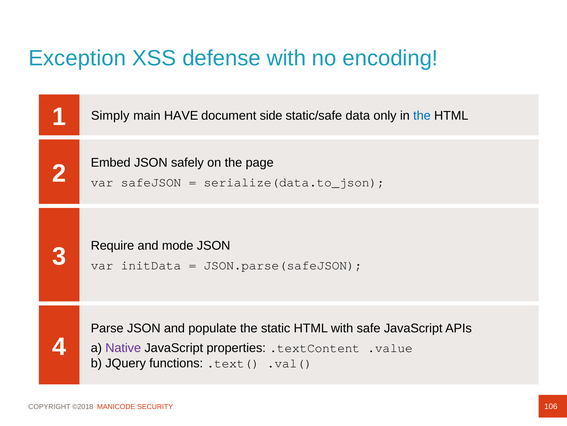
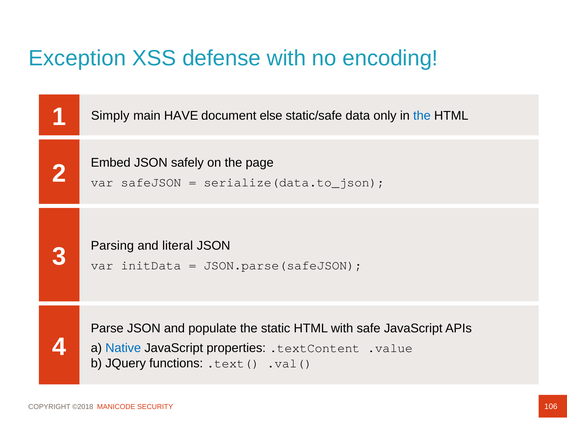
side: side -> else (271, 116)
Require: Require -> Parsing (112, 245)
mode: mode -> literal (178, 245)
Native colour: purple -> blue (123, 348)
